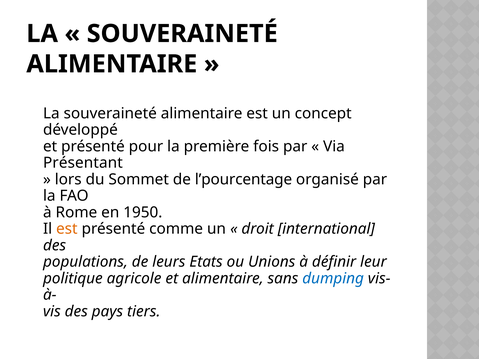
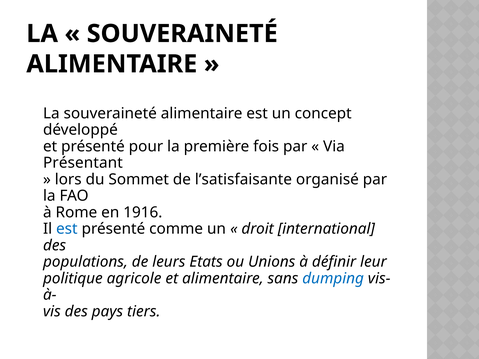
l’pourcentage: l’pourcentage -> l’satisfaisante (243, 180)
1950: 1950 -> 1916 (143, 213)
est colour: orange -> blue (67, 229)
